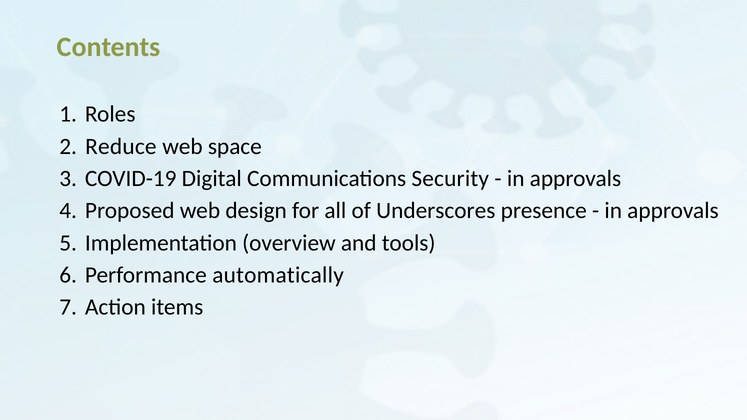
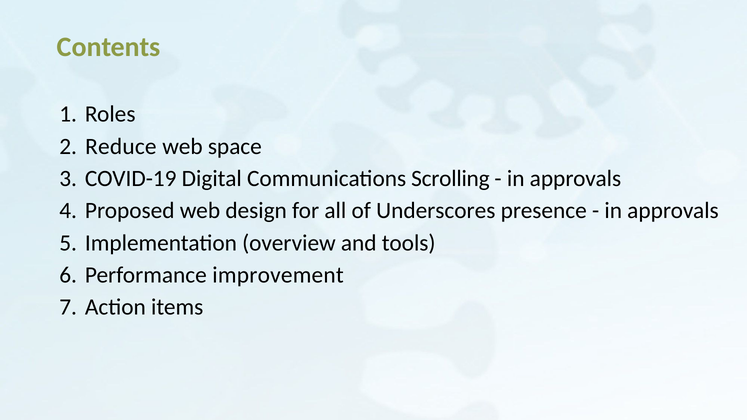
Security: Security -> Scrolling (450, 179)
automatically: automatically -> improvement (278, 275)
